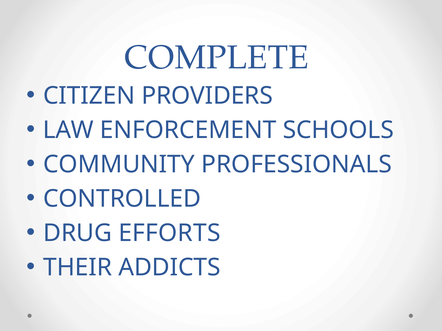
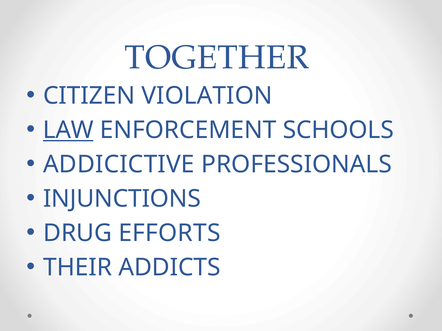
COMPLETE: COMPLETE -> TOGETHER (217, 58)
PROVIDERS: PROVIDERS -> VIOLATION (207, 96)
LAW underline: none -> present (68, 130)
COMMUNITY: COMMUNITY -> ADDICICTIVE (119, 165)
CONTROLLED: CONTROLLED -> INJUNCTIONS (122, 199)
